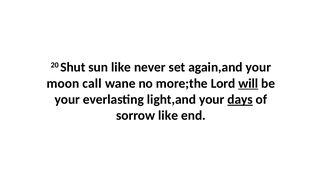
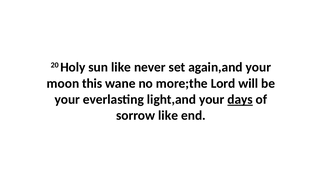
Shut: Shut -> Holy (73, 67)
call: call -> this (92, 83)
will underline: present -> none (248, 83)
